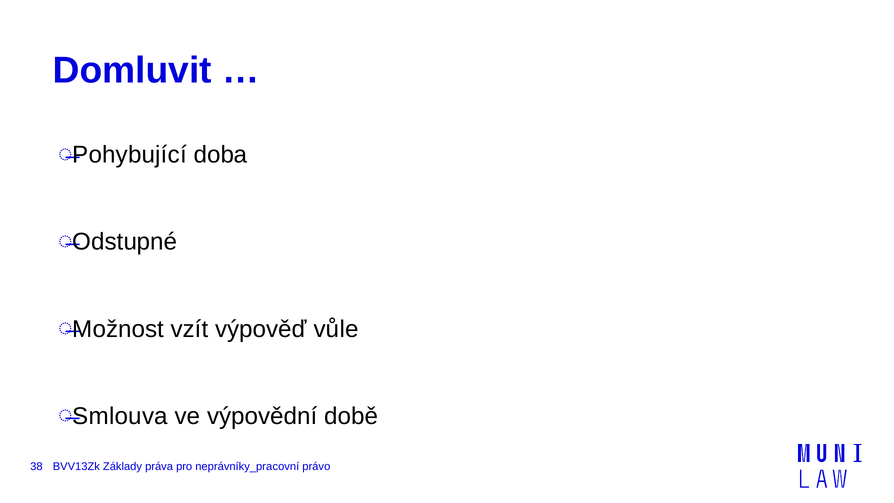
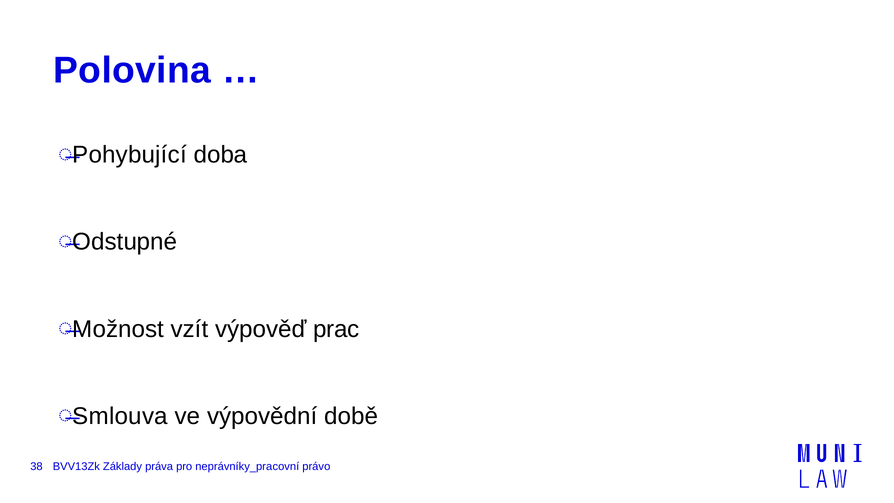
Domluvit: Domluvit -> Polovina (132, 70)
vůle: vůle -> prac (336, 329)
